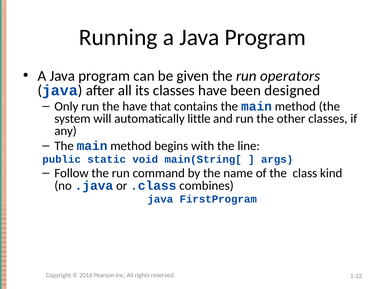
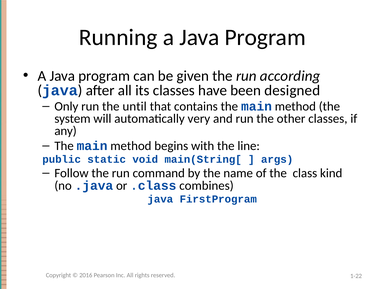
operators: operators -> according (290, 76)
the have: have -> until (135, 106)
little: little -> very (199, 119)
